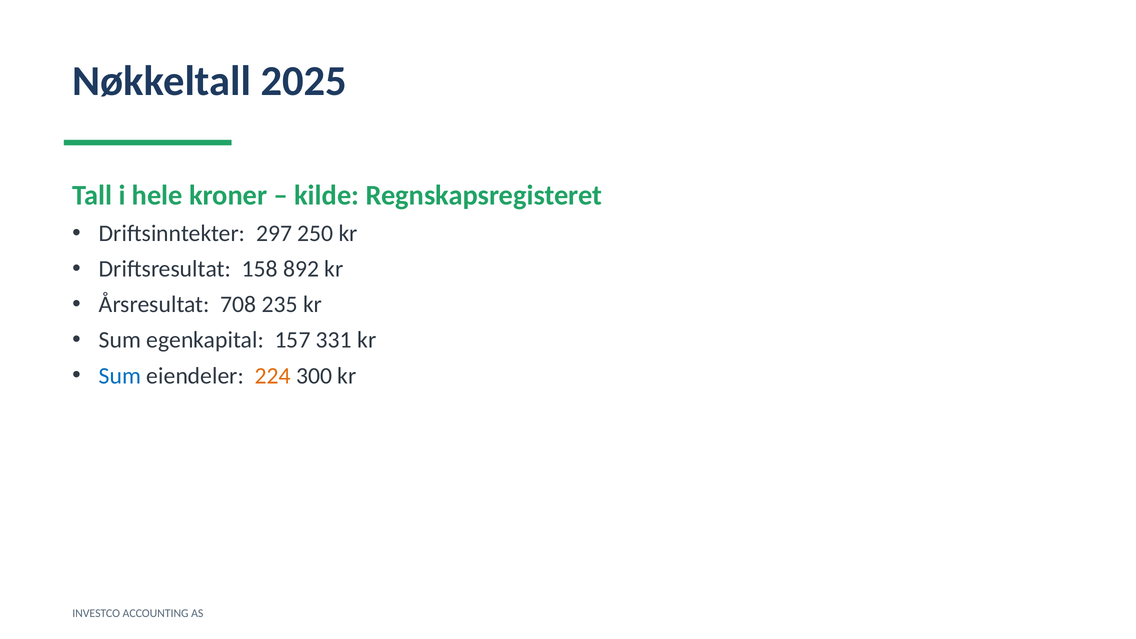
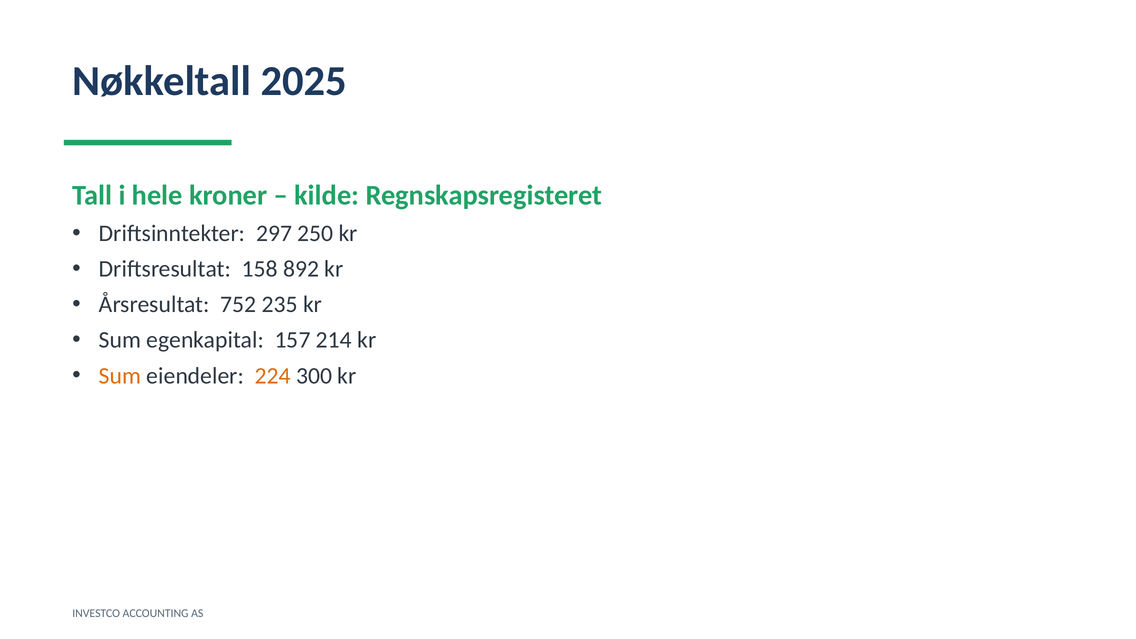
708: 708 -> 752 (238, 305)
331: 331 -> 214 (334, 340)
Sum colour: blue -> orange (120, 376)
